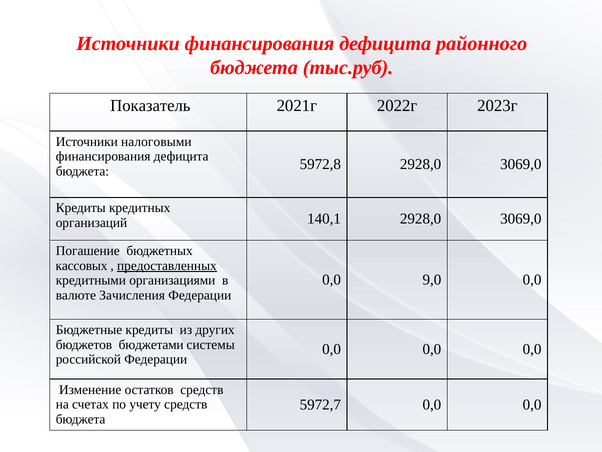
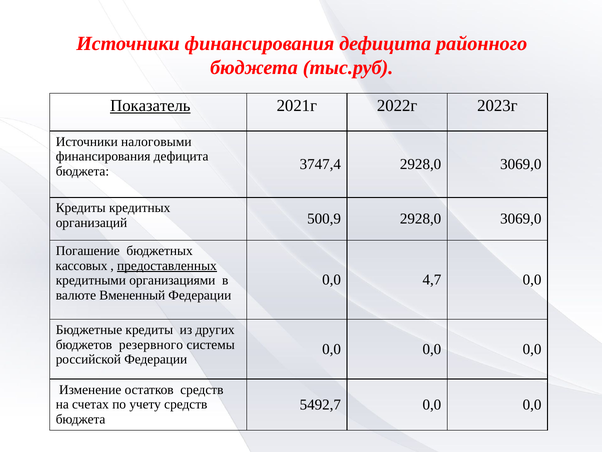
Показатель underline: none -> present (150, 105)
5972,8: 5972,8 -> 3747,4 (320, 164)
140,1: 140,1 -> 500,9 (324, 219)
9,0: 9,0 -> 4,7 (432, 280)
Зачисления: Зачисления -> Вмененный (132, 295)
бюджетами: бюджетами -> резервного (151, 344)
5972,7: 5972,7 -> 5492,7 (320, 404)
